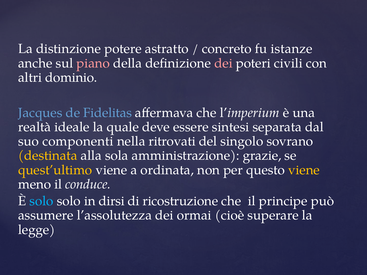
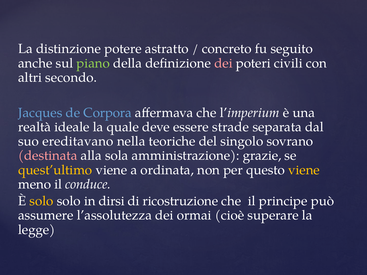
istanze: istanze -> seguito (292, 49)
piano colour: pink -> light green (93, 63)
dominio: dominio -> secondo (71, 77)
Fidelitas: Fidelitas -> Corpora (108, 113)
sintesi: sintesi -> strade (231, 127)
componenti: componenti -> ereditavano (78, 141)
ritrovati: ritrovati -> teoriche (172, 141)
destinata colour: yellow -> pink (48, 156)
solo colour: light blue -> yellow (41, 201)
